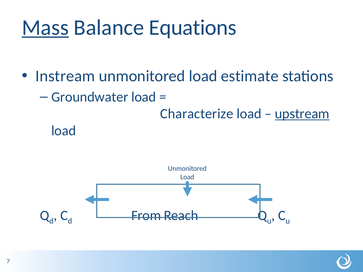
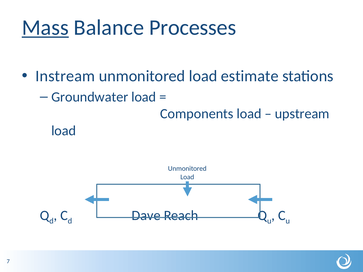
Equations: Equations -> Processes (193, 28)
Characterize: Characterize -> Components (197, 114)
upstream underline: present -> none (302, 114)
From: From -> Dave (146, 216)
